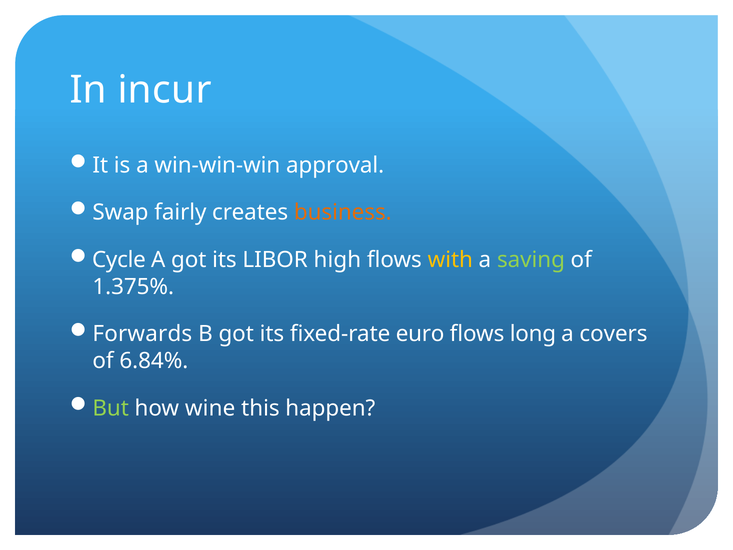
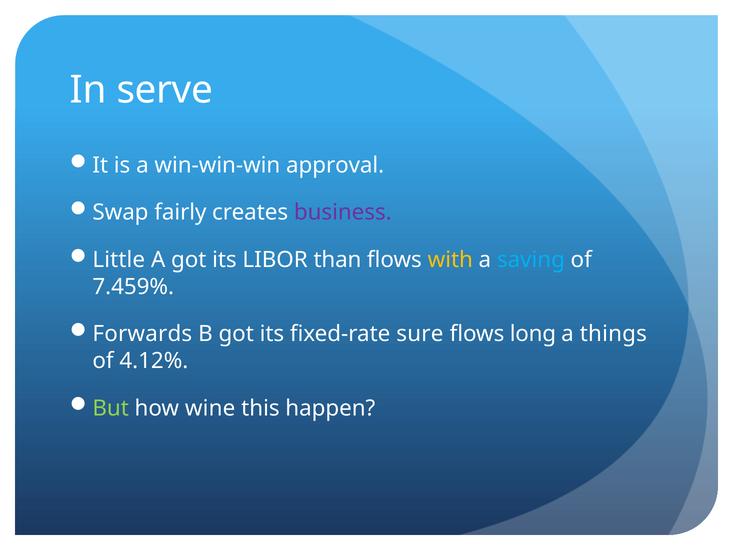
incur: incur -> serve (165, 90)
business colour: orange -> purple (343, 213)
Cycle: Cycle -> Little (119, 260)
high: high -> than (337, 260)
saving colour: light green -> light blue (531, 260)
1.375%: 1.375% -> 7.459% (133, 287)
euro: euro -> sure (420, 334)
covers: covers -> things (613, 334)
6.84%: 6.84% -> 4.12% (154, 361)
